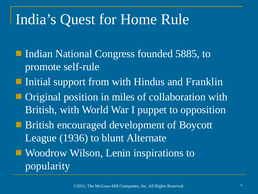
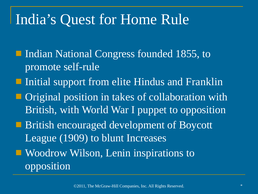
5885: 5885 -> 1855 (188, 54)
from with: with -> elite (121, 82)
miles: miles -> takes (123, 97)
1936: 1936 -> 1909 (74, 138)
Alternate: Alternate -> Increases (147, 138)
popularity: popularity -> opposition (48, 165)
